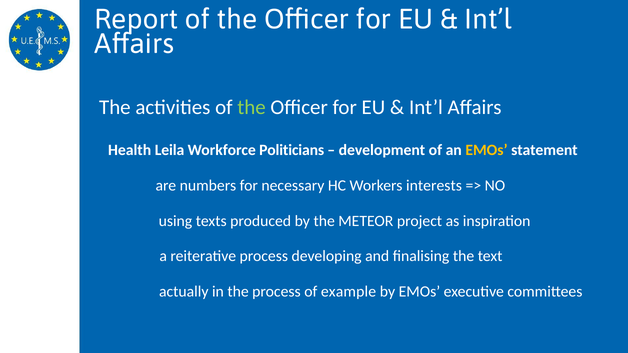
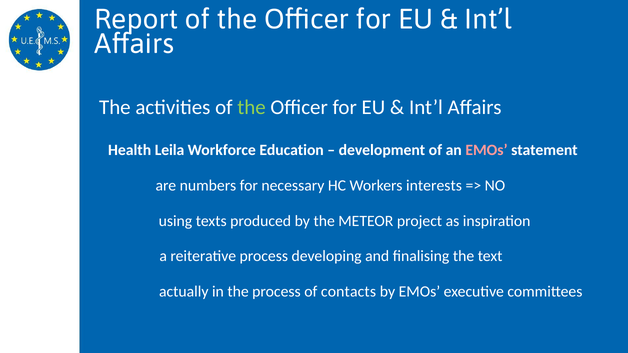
Politicians: Politicians -> Education (292, 150)
EMOs colour: yellow -> pink (486, 150)
example: example -> contacts (349, 292)
